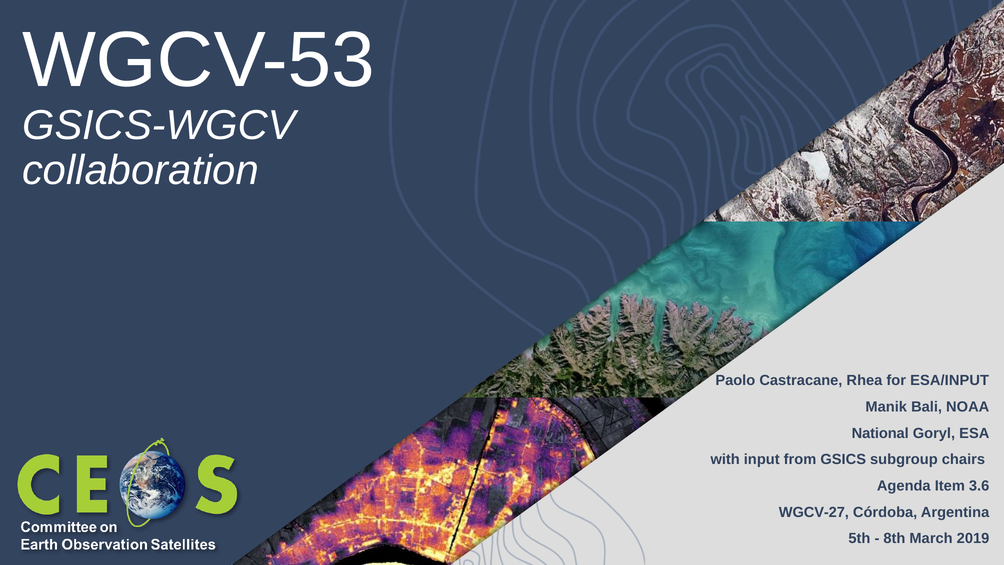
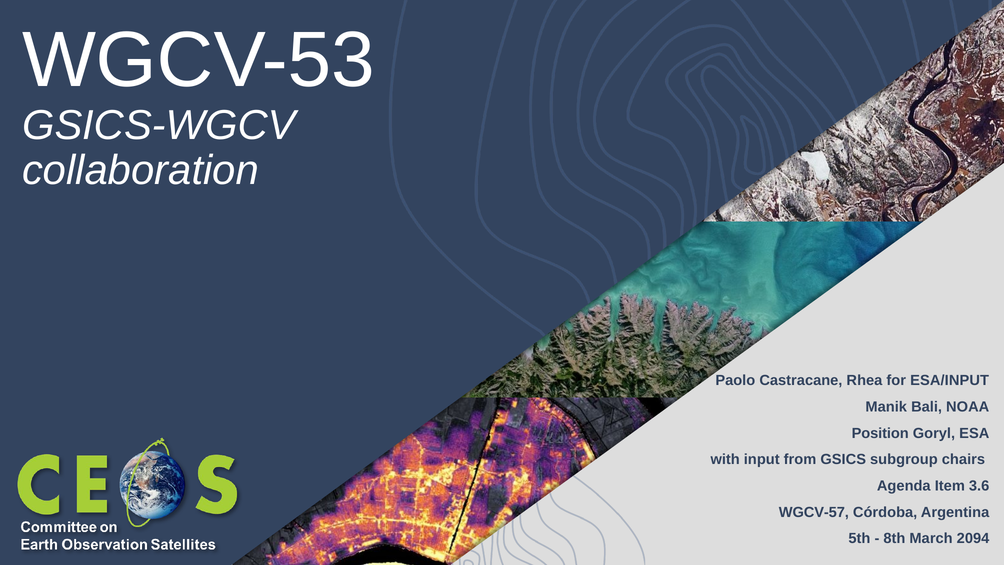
National: National -> Position (880, 433)
WGCV-27: WGCV-27 -> WGCV-57 (814, 512)
2019: 2019 -> 2094 (973, 538)
